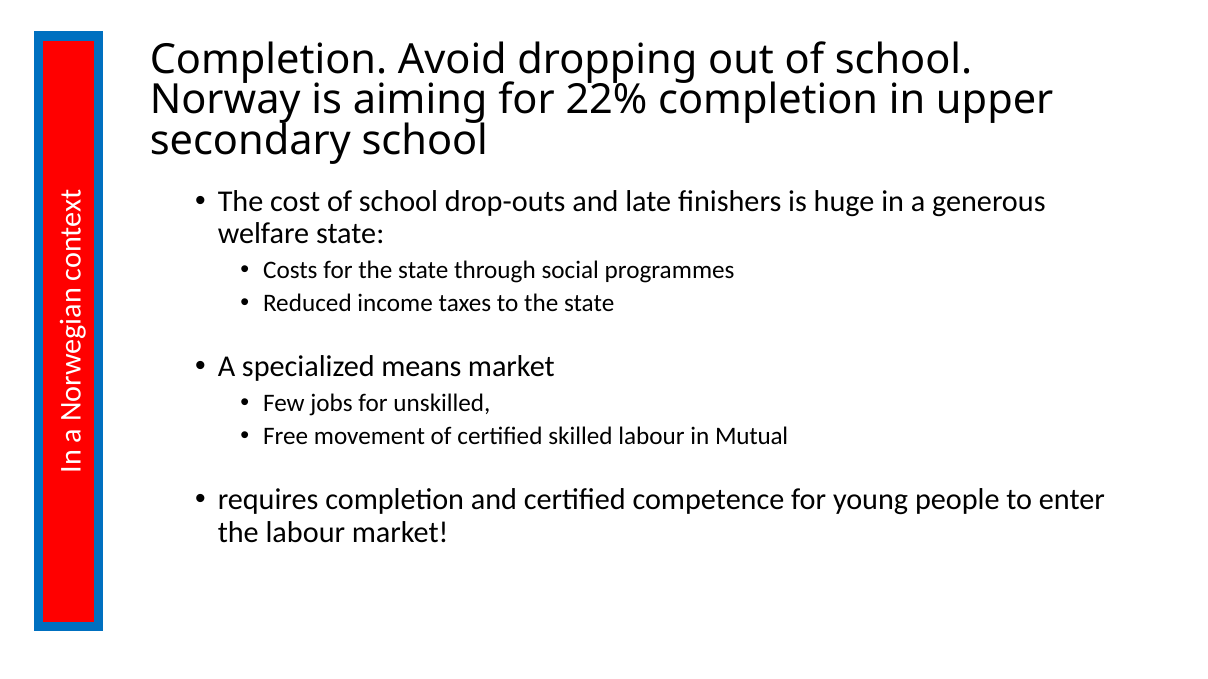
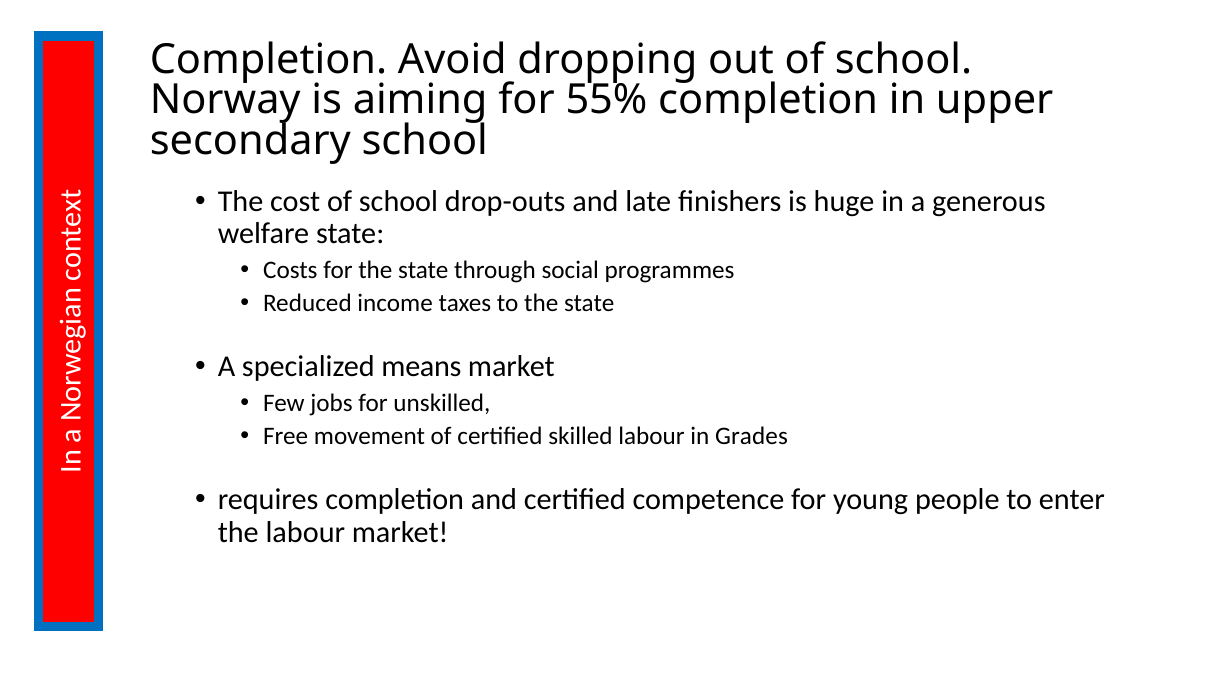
22%: 22% -> 55% (606, 100)
Mutual: Mutual -> Grades (751, 437)
